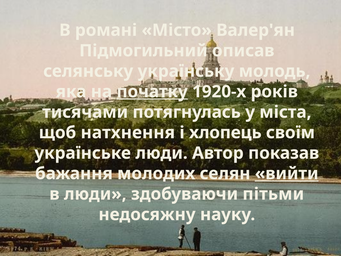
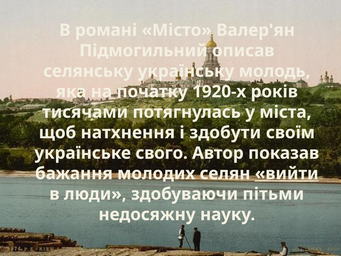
початку underline: present -> none (152, 92)
хлопець: хлопець -> здобути (225, 132)
українське люди: люди -> свого (162, 153)
